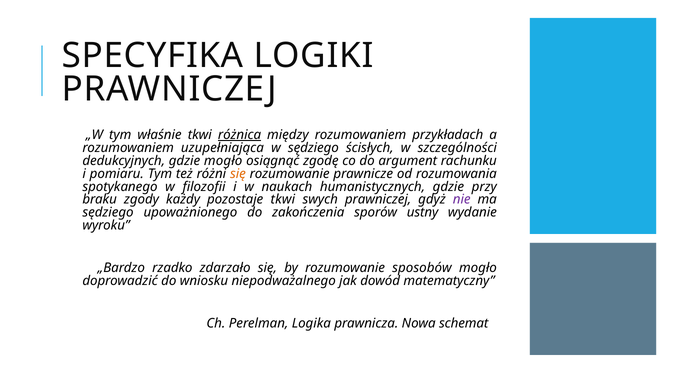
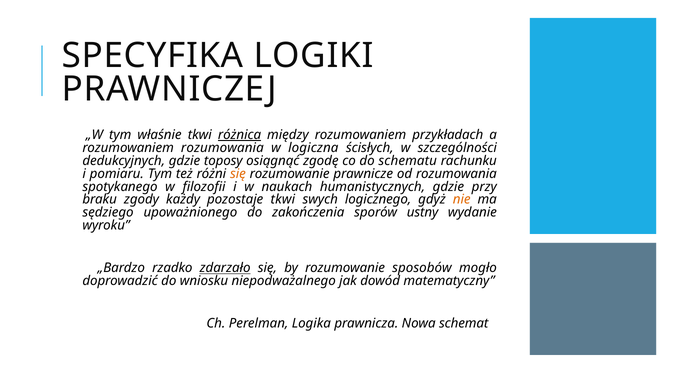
rozumowaniem uzupełniająca: uzupełniająca -> rozumowania (222, 148)
w sędziego: sędziego -> logiczna (313, 148)
gdzie mogło: mogło -> toposy (223, 161)
argument: argument -> schematu (408, 161)
swych prawniczej: prawniczej -> logicznego (378, 200)
nie colour: purple -> orange (462, 200)
zdarzało underline: none -> present (225, 268)
